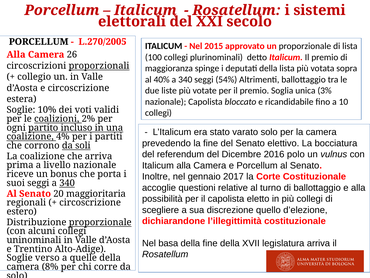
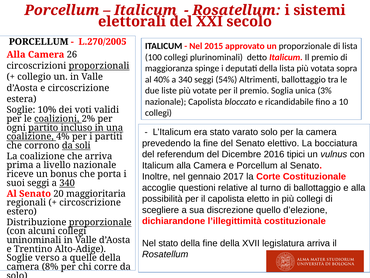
polo: polo -> tipici (296, 154)
Nel basa: basa -> stato (168, 243)
